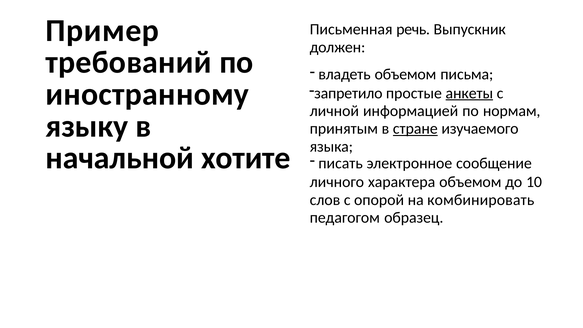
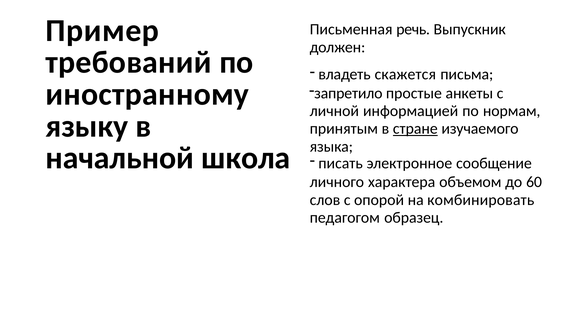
владеть объемом: объемом -> скажется (405, 74)
анкеты underline: present -> none (469, 93)
хотите: хотите -> школа (246, 158)
10: 10 -> 60 (534, 182)
